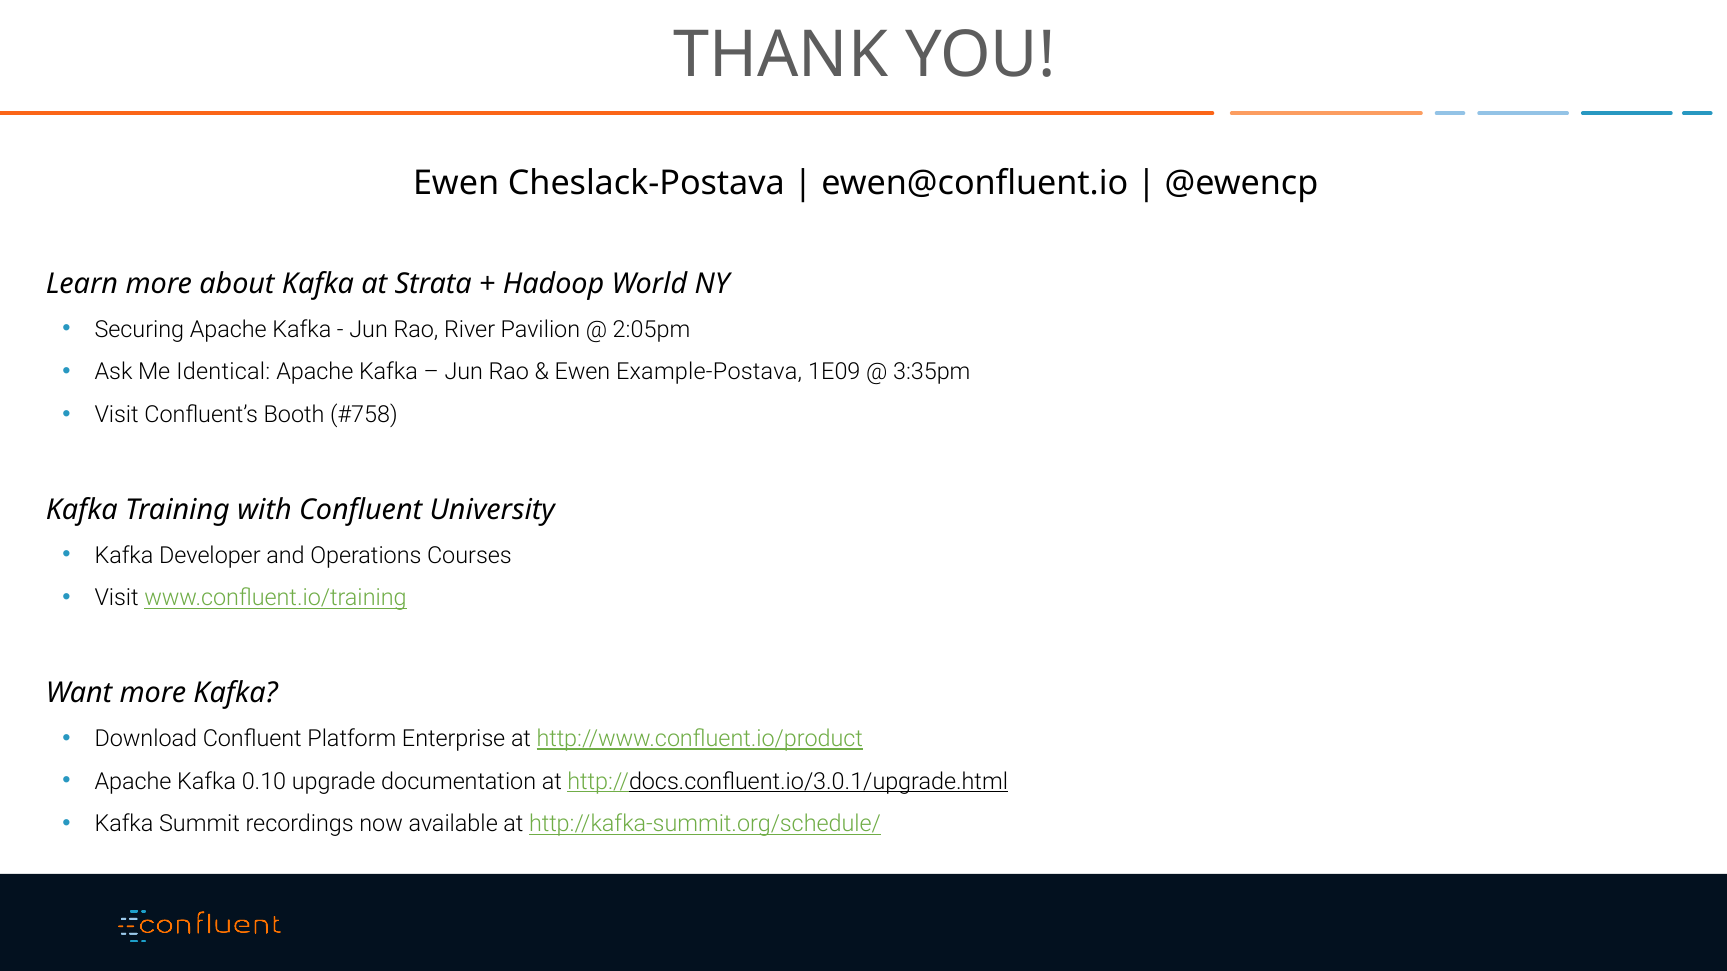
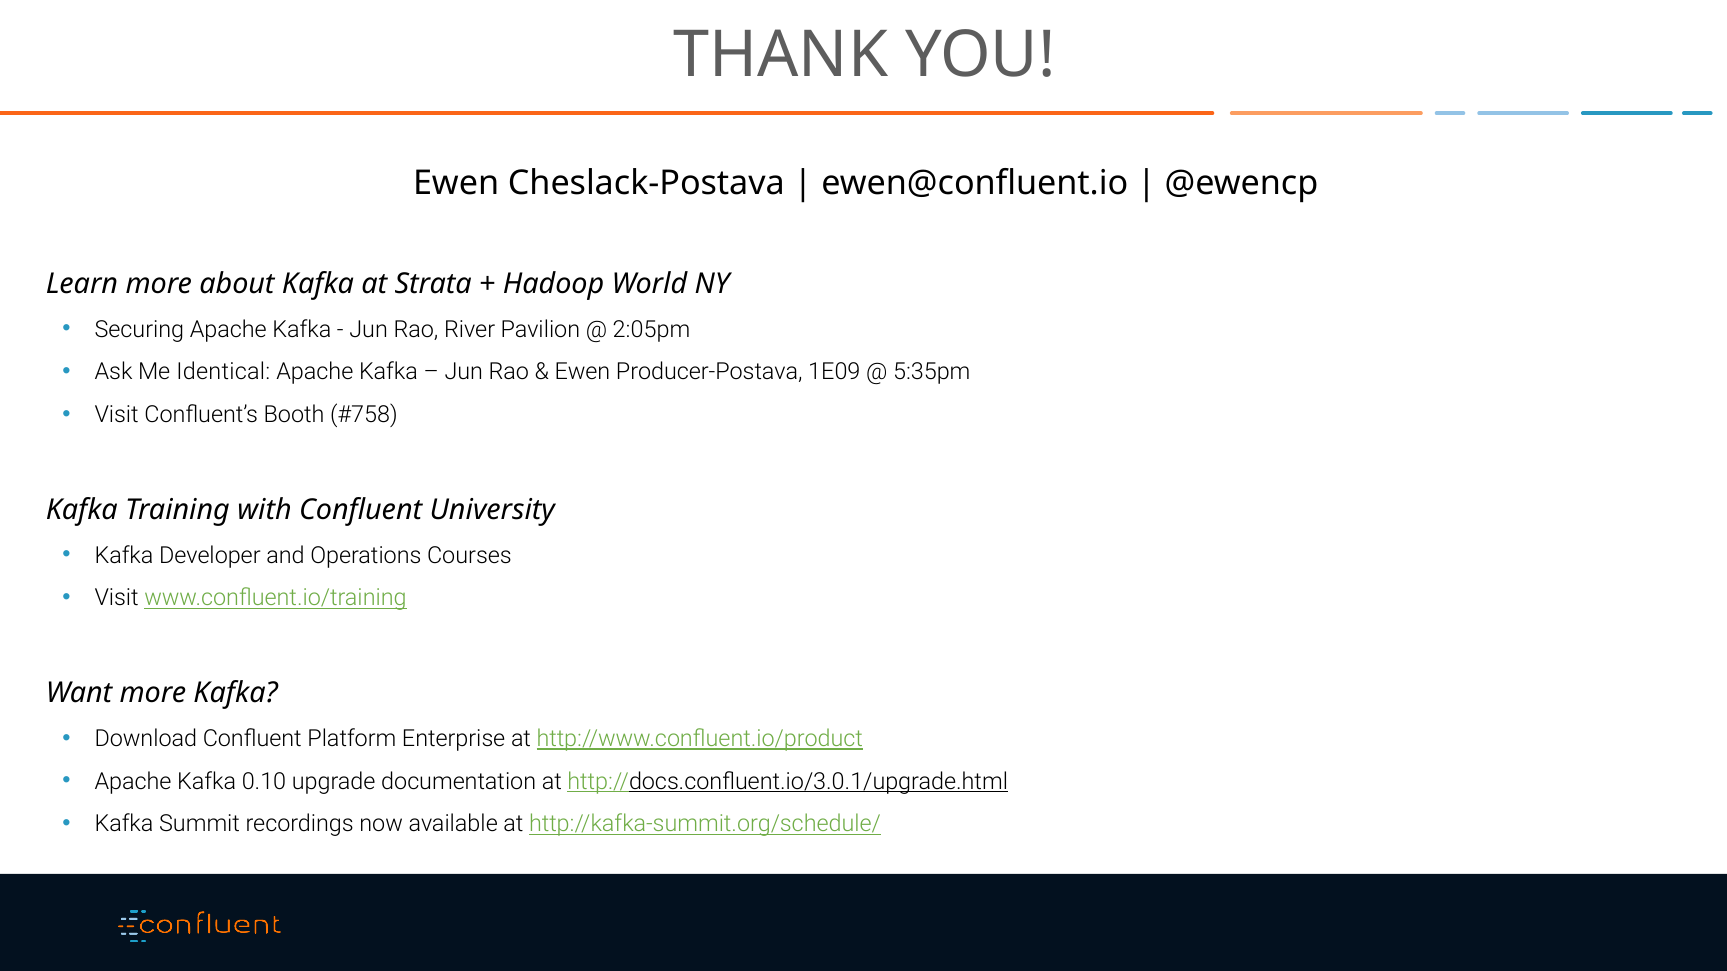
Example-Postava: Example-Postava -> Producer-Postava (709, 372)
3:35pm: 3:35pm -> 5:35pm (932, 372)
